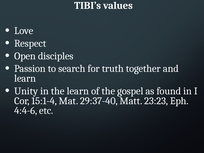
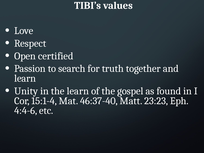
disciples: disciples -> certified (56, 56)
29:37-40: 29:37-40 -> 46:37-40 (99, 101)
